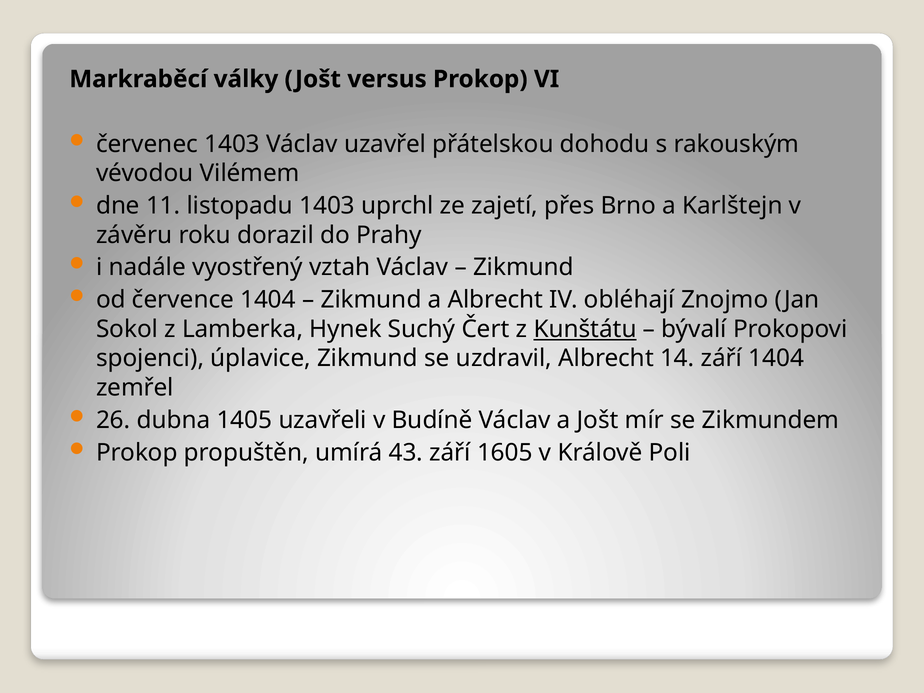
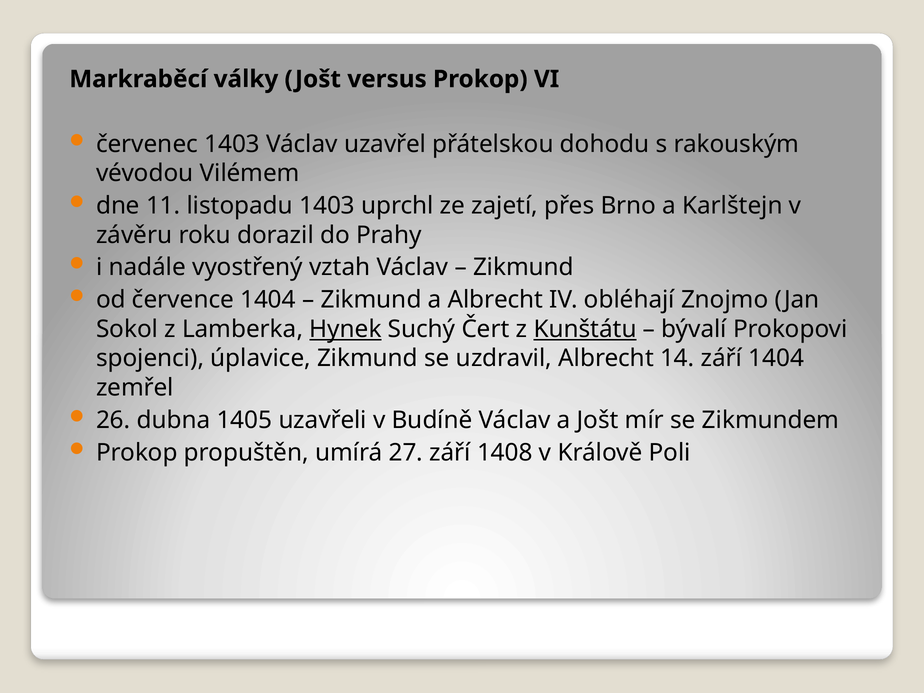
Hynek underline: none -> present (345, 329)
43: 43 -> 27 (406, 453)
1605: 1605 -> 1408 (505, 453)
